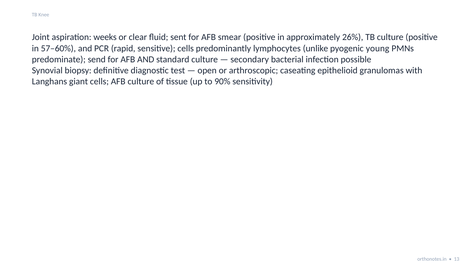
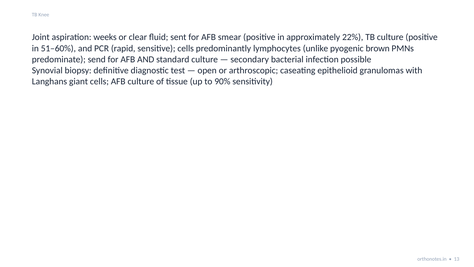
26%: 26% -> 22% (353, 37)
57–60%: 57–60% -> 51–60% (58, 48)
young: young -> brown (378, 48)
